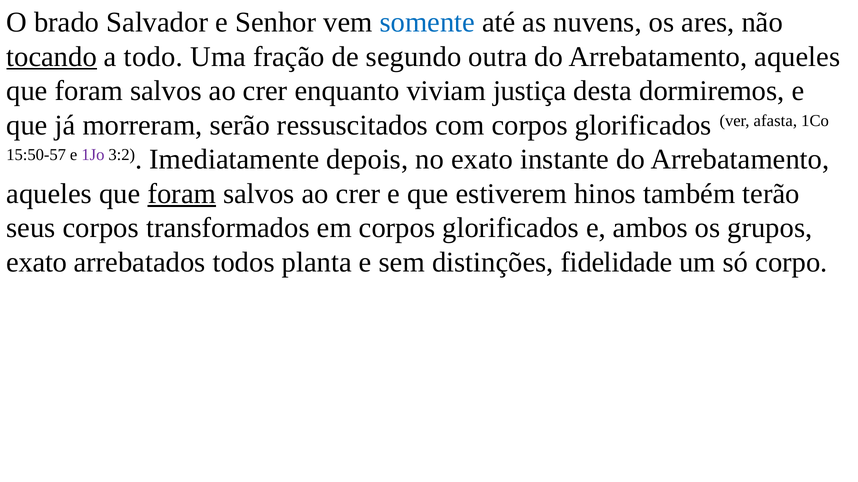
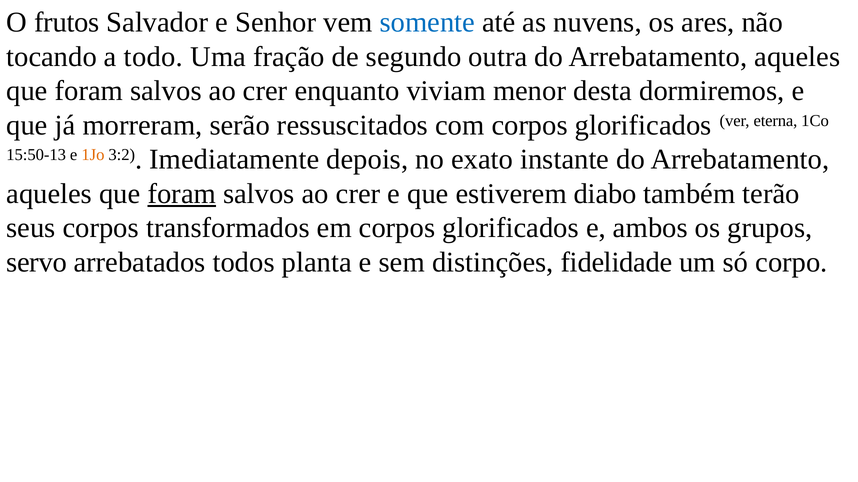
brado: brado -> frutos (67, 22)
tocando underline: present -> none (52, 57)
justiça: justiça -> menor (530, 91)
afasta: afasta -> eterna (775, 121)
15:50-57: 15:50-57 -> 15:50-13 (36, 155)
1Jo colour: purple -> orange (93, 155)
hinos: hinos -> diabo (605, 194)
exato: exato -> servo (37, 263)
